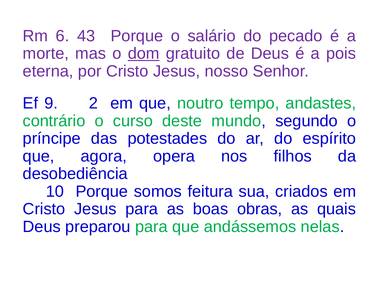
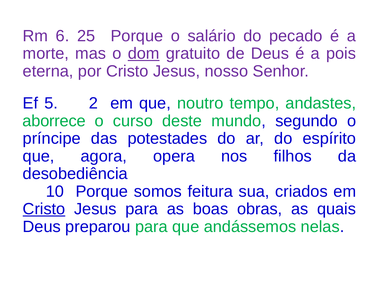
43: 43 -> 25 (86, 36)
9: 9 -> 5 (51, 103)
contrário: contrário -> aborrece (54, 121)
Cristo underline: none -> present (44, 209)
